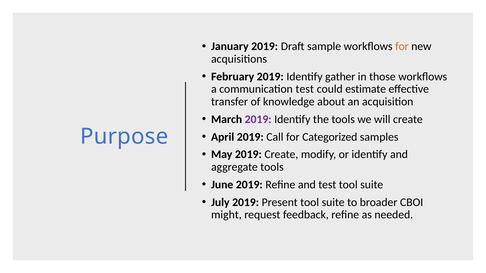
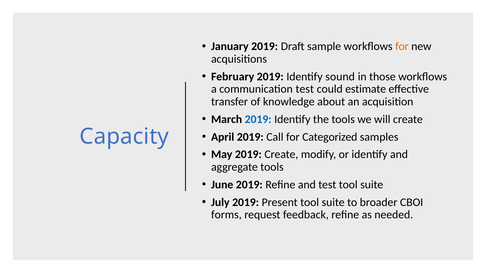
gather: gather -> sound (340, 77)
2019 colour: purple -> blue (258, 119)
Purpose: Purpose -> Capacity (124, 137)
might: might -> forms (226, 215)
